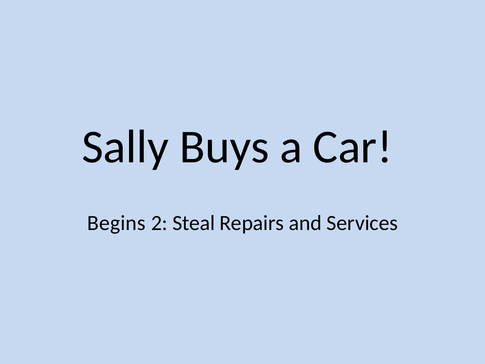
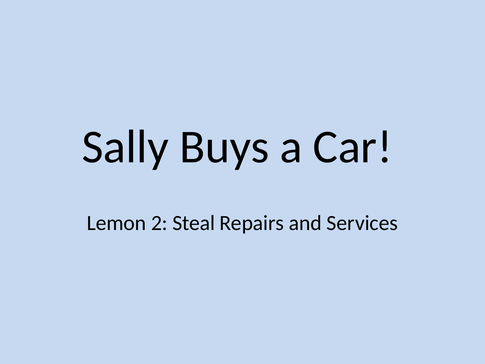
Begins: Begins -> Lemon (116, 223)
